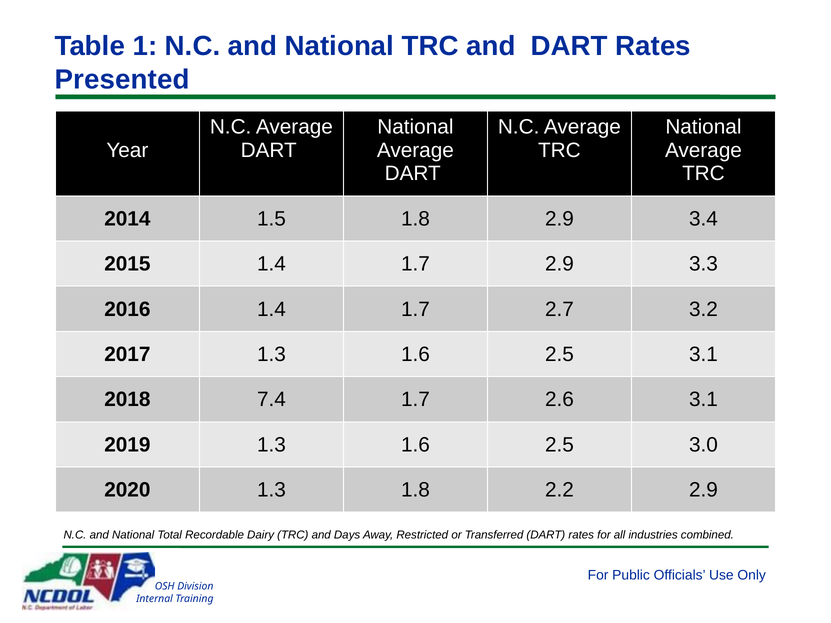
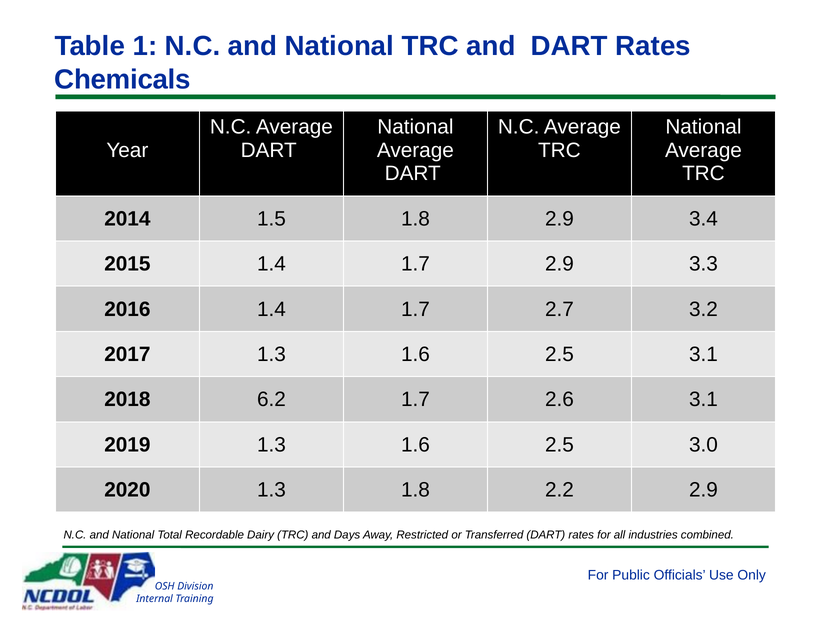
Presented: Presented -> Chemicals (122, 80)
7.4: 7.4 -> 6.2 (271, 400)
